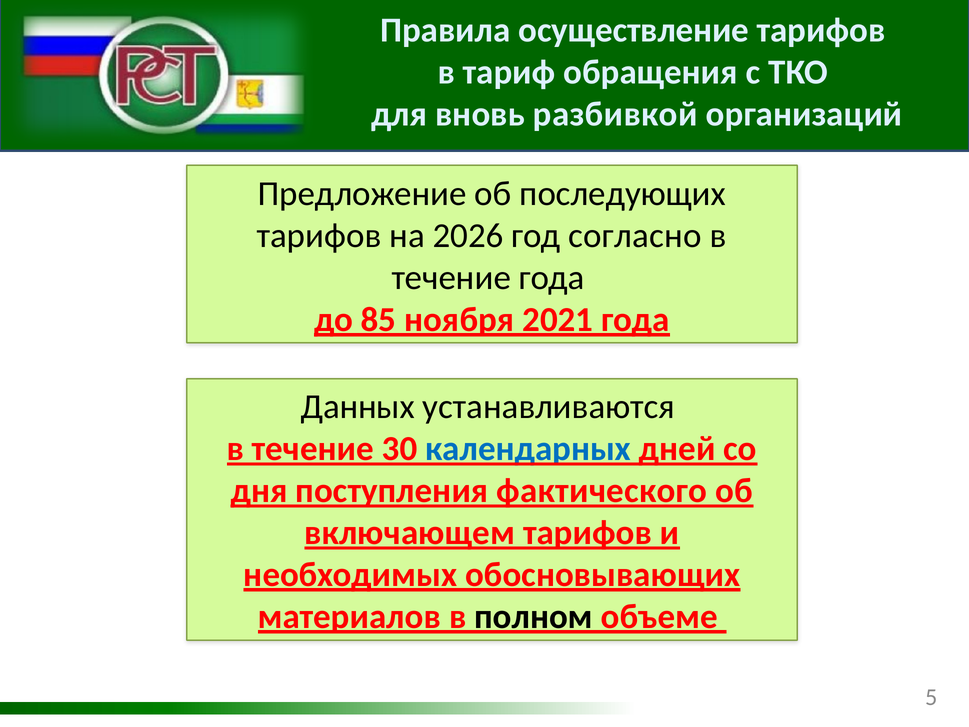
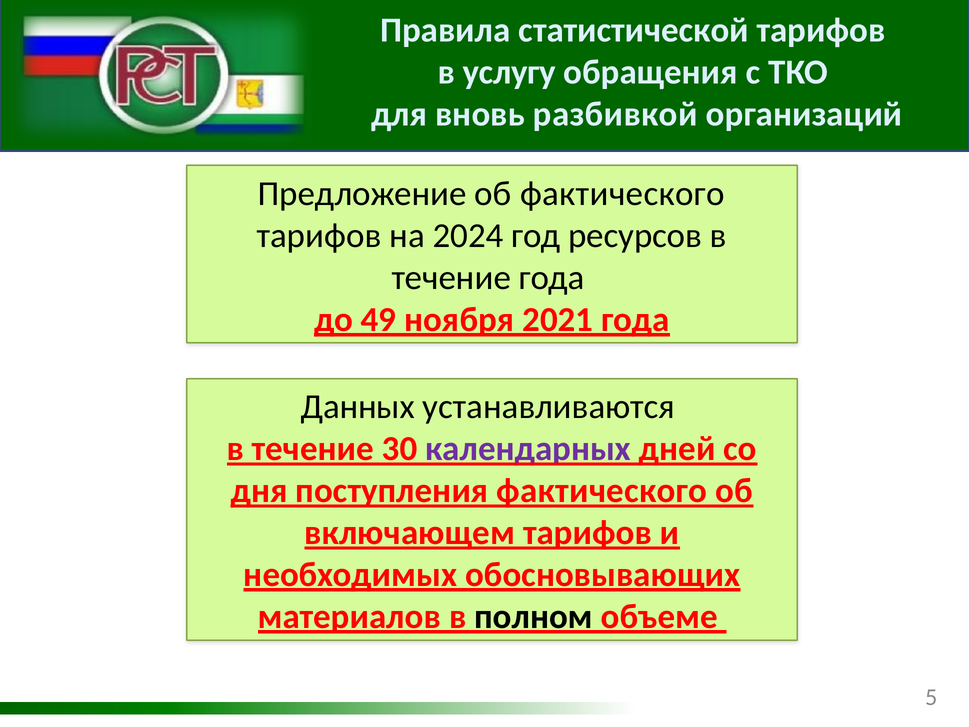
осуществление: осуществление -> статистической (634, 30)
тариф: тариф -> услугу (509, 72)
об последующих: последующих -> фактического (622, 194)
2026: 2026 -> 2024 (468, 235)
согласно: согласно -> ресурсов (635, 235)
85: 85 -> 49 (378, 319)
календарных colour: blue -> purple (528, 449)
